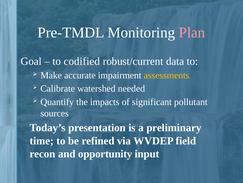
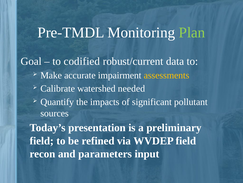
Plan colour: pink -> light green (192, 32)
time: time -> field (42, 140)
opportunity: opportunity -> parameters (105, 153)
